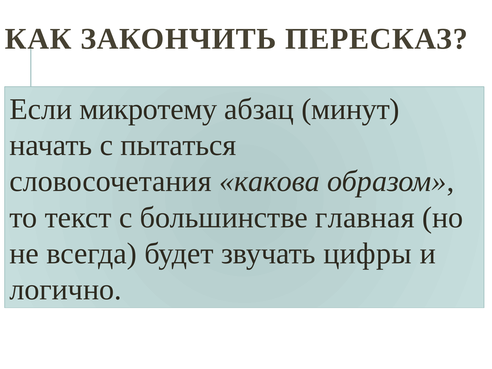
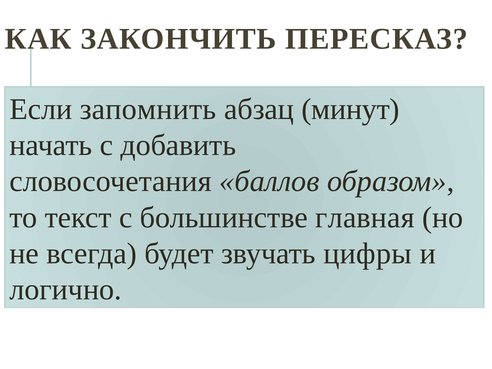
микротему: микротему -> запомнить (148, 109)
пытаться: пытаться -> добавить (178, 145)
какова: какова -> баллов (269, 181)
